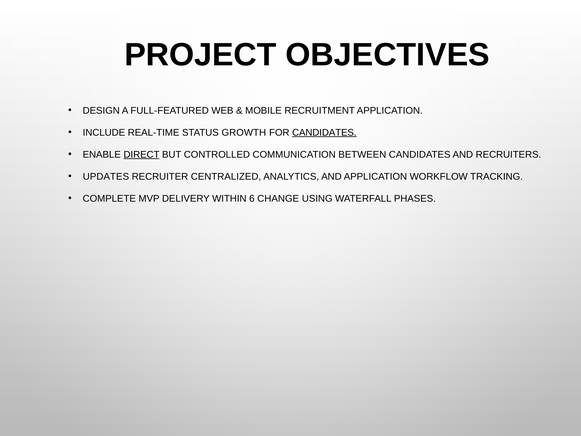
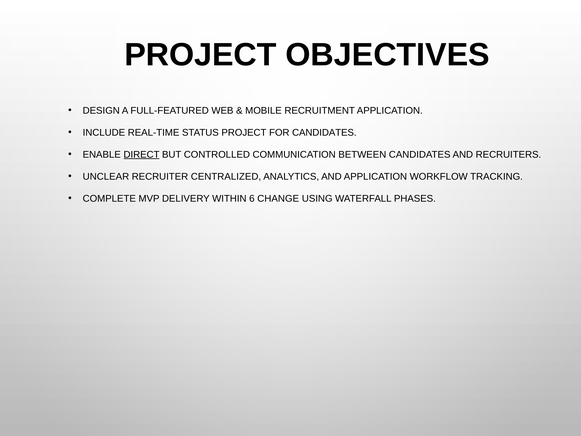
STATUS GROWTH: GROWTH -> PROJECT (244, 132)
CANDIDATES underline: present -> none (324, 132)
UPDATES: UPDATES -> UNCLEAR (106, 176)
